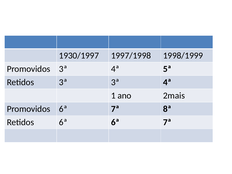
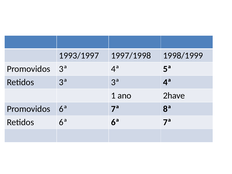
1930/1997: 1930/1997 -> 1993/1997 (79, 56)
2mais: 2mais -> 2have (174, 96)
